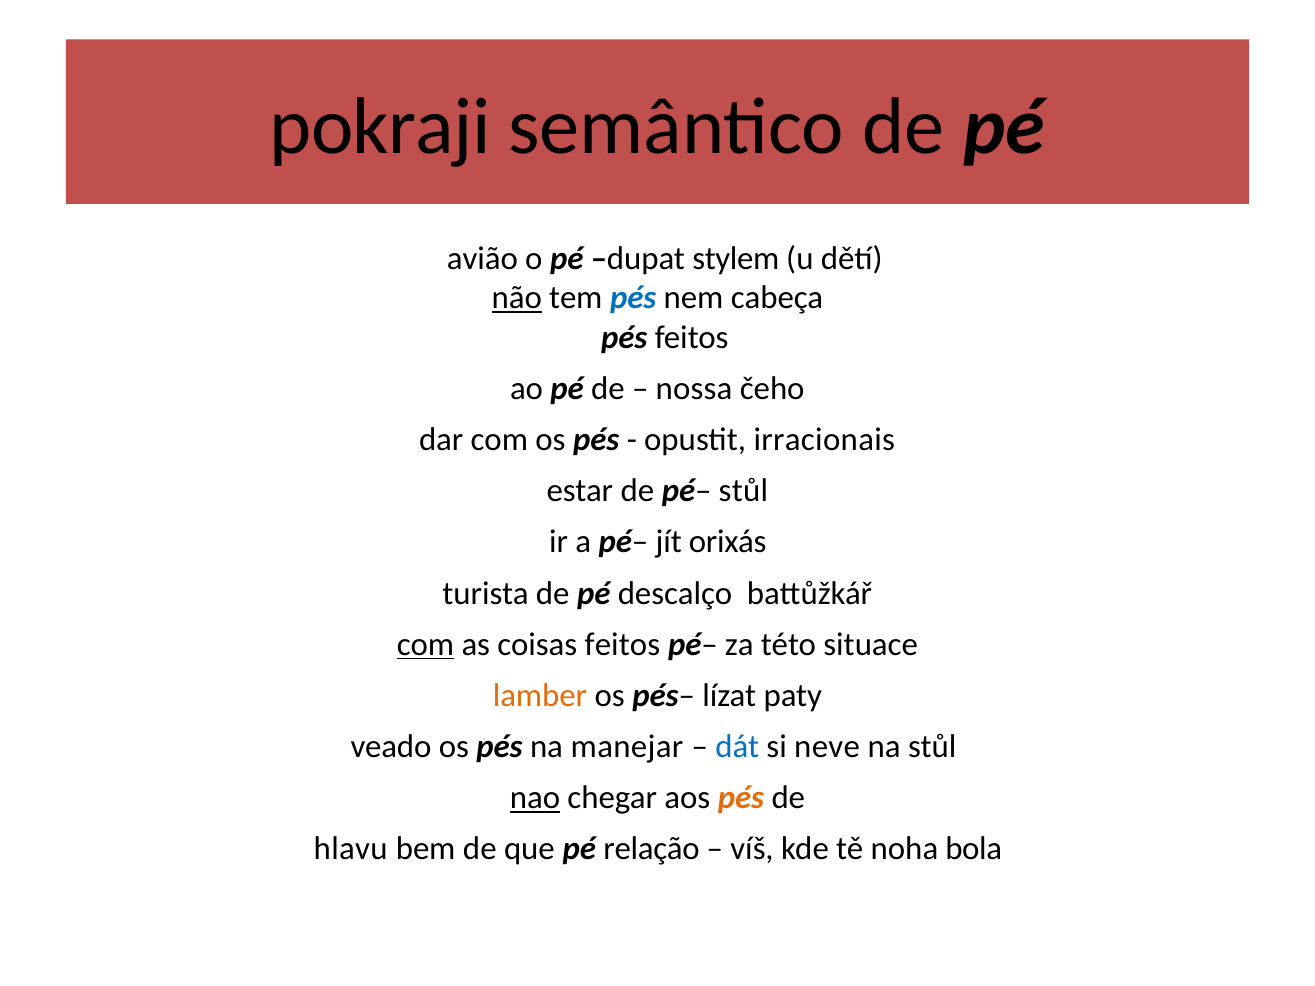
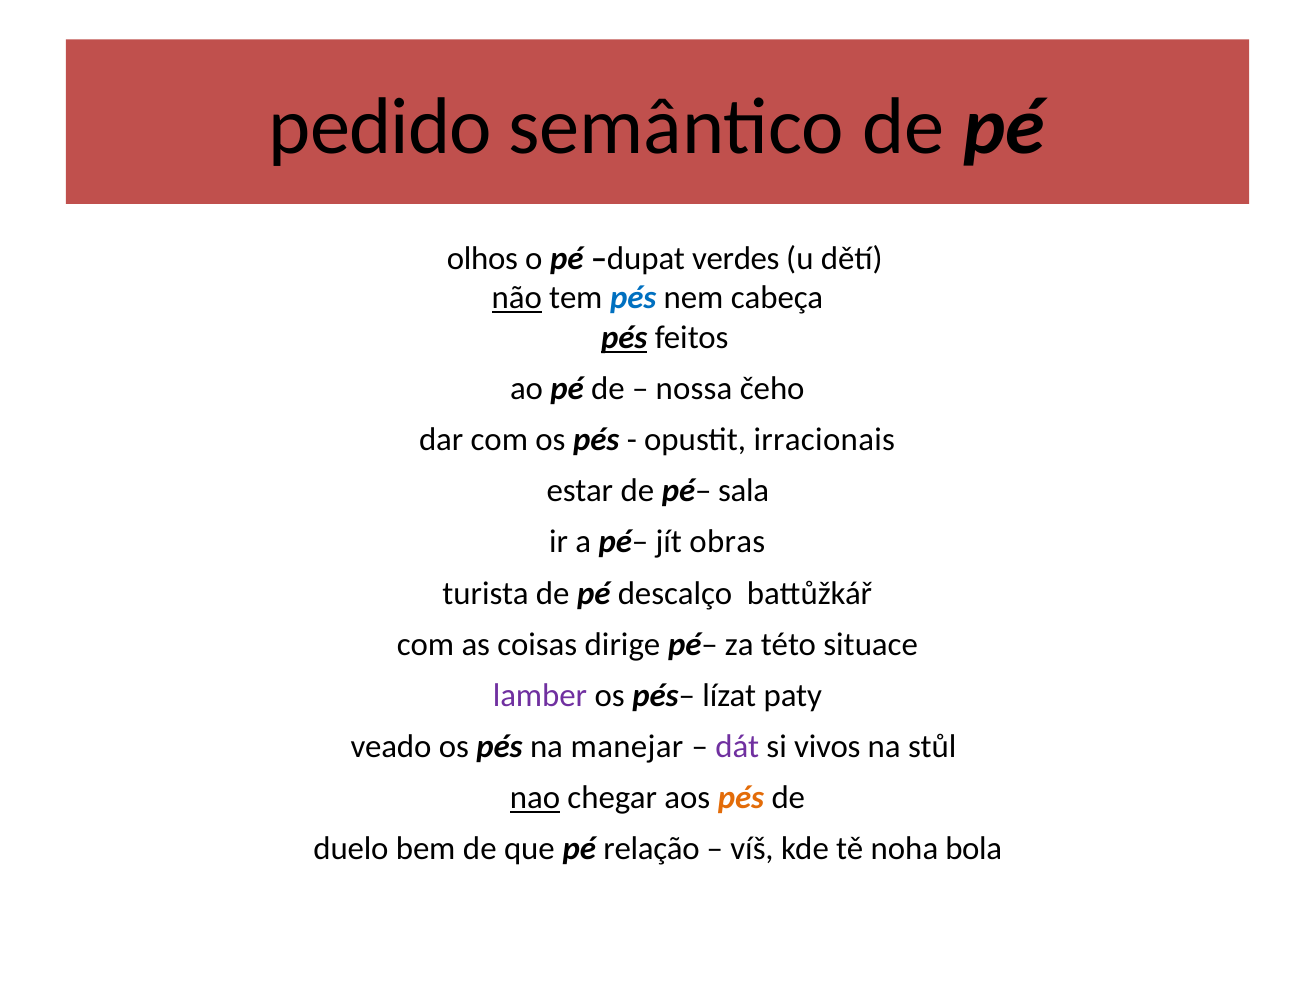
pokraji: pokraji -> pedido (380, 127)
avião: avião -> olhos (482, 259)
stylem: stylem -> verdes (736, 259)
pés underline: none -> present (624, 338)
pé– stůl: stůl -> sala (744, 491)
orixás: orixás -> obras (727, 542)
com underline: present -> none (426, 645)
coisas feitos: feitos -> dirige (622, 645)
lamber colour: orange -> purple (540, 696)
dát colour: blue -> purple (737, 747)
neve: neve -> vivos (827, 747)
hlavu: hlavu -> duelo (351, 849)
